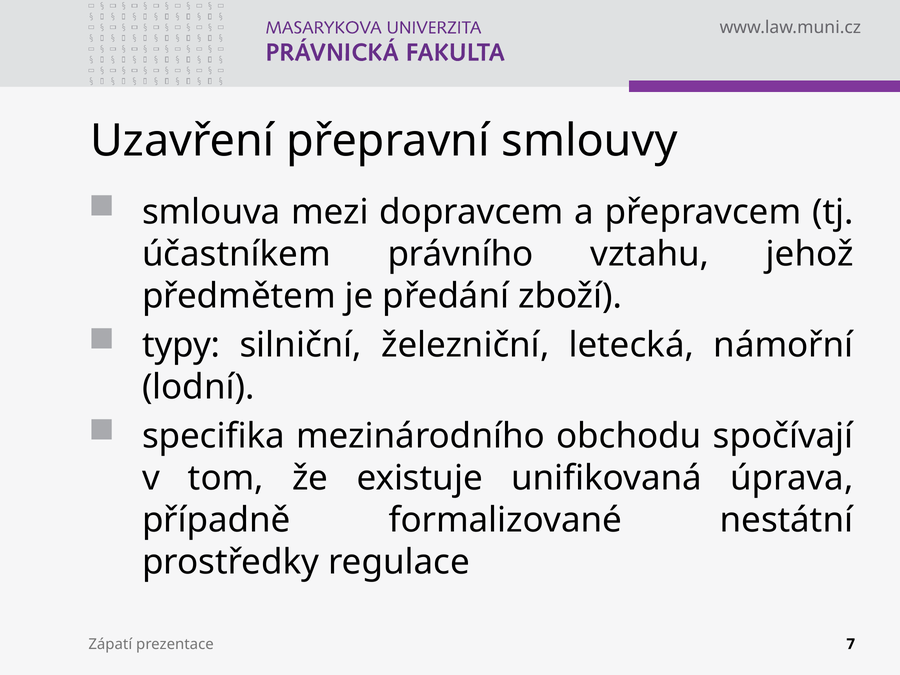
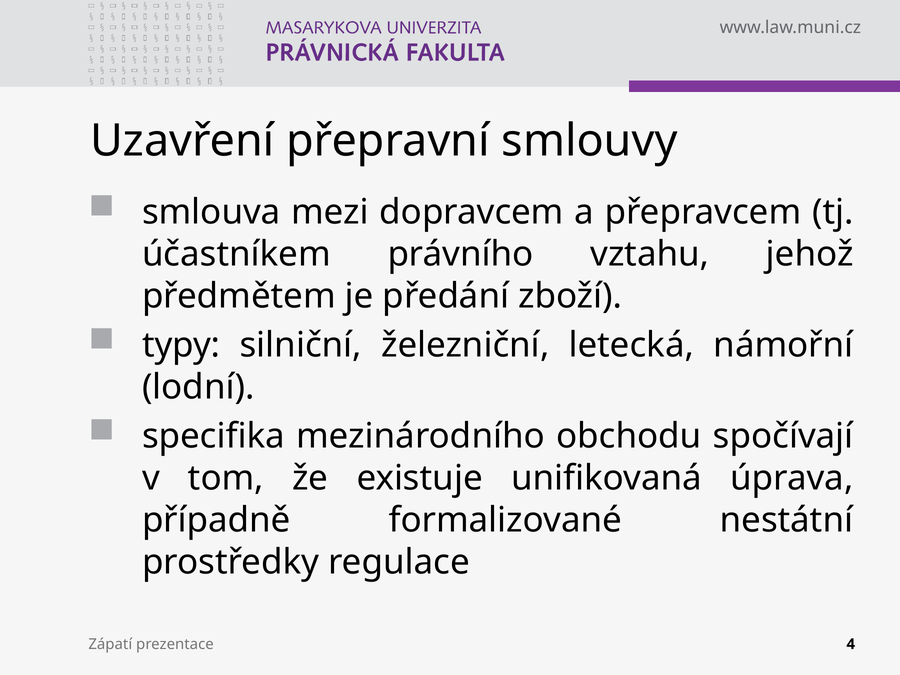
7: 7 -> 4 (851, 644)
